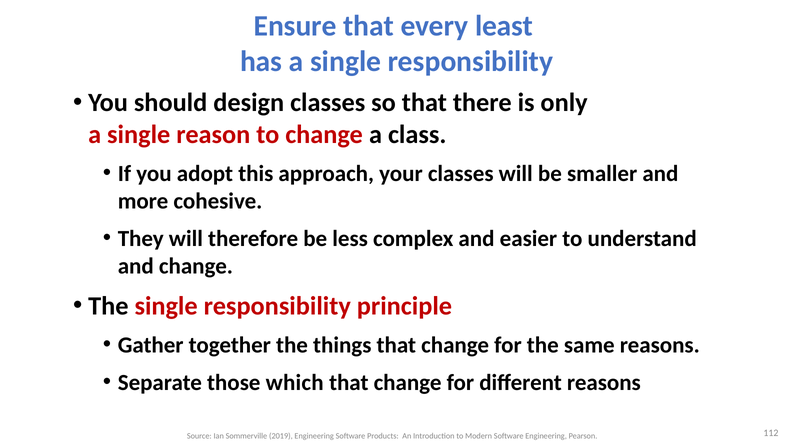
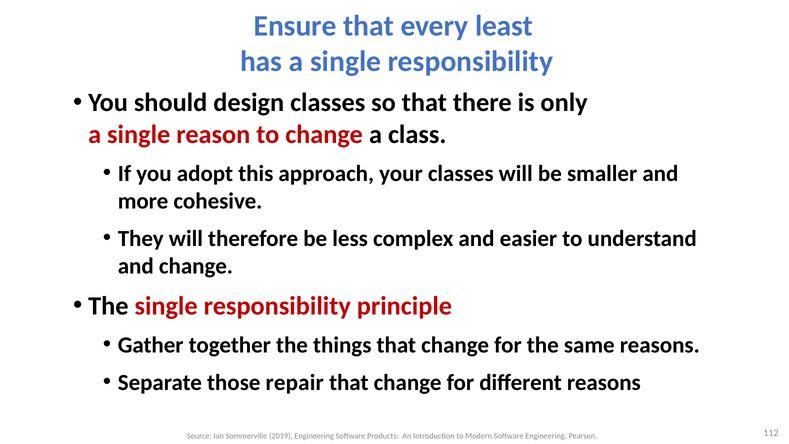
which: which -> repair (295, 382)
